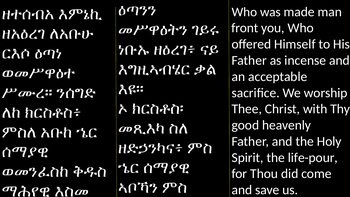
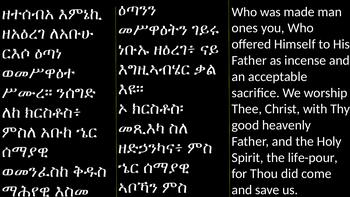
front: front -> ones (245, 28)
